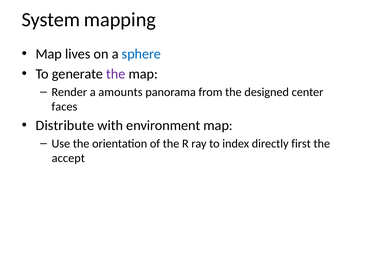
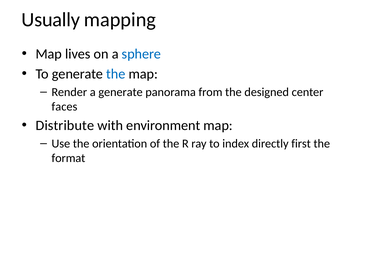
System: System -> Usually (51, 20)
the colour: purple -> blue (116, 74)
a amounts: amounts -> generate (121, 92)
accept: accept -> format (68, 158)
